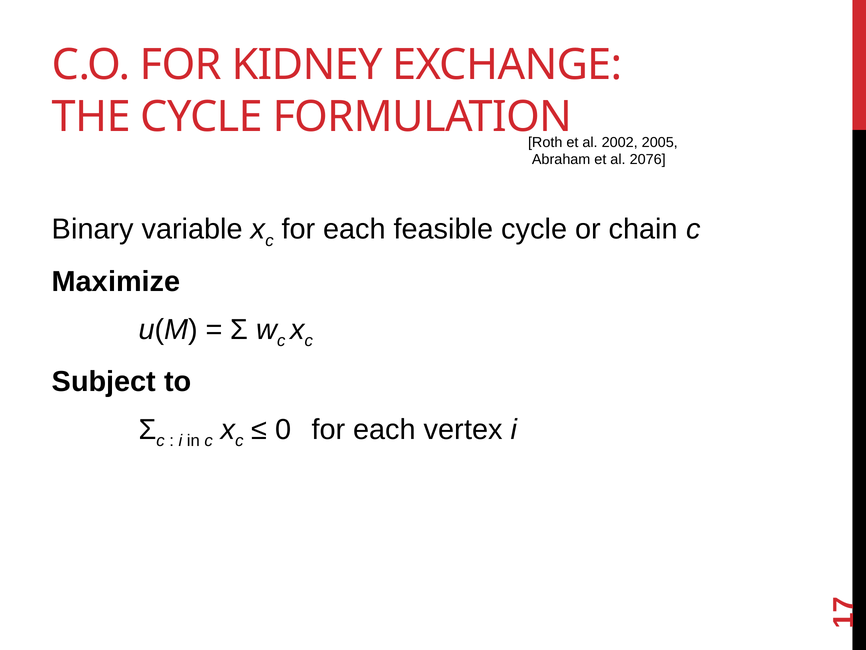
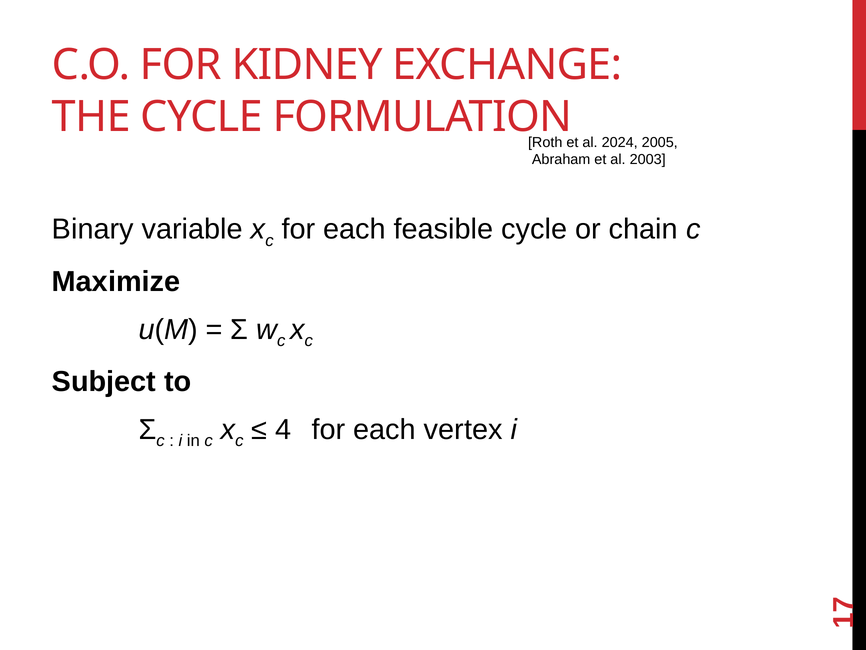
2002: 2002 -> 2024 (620, 142)
2076: 2076 -> 2003 (648, 160)
0: 0 -> 4 (283, 429)
